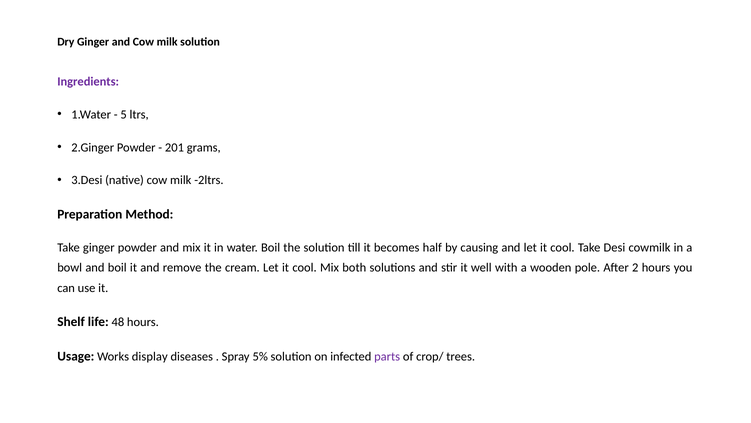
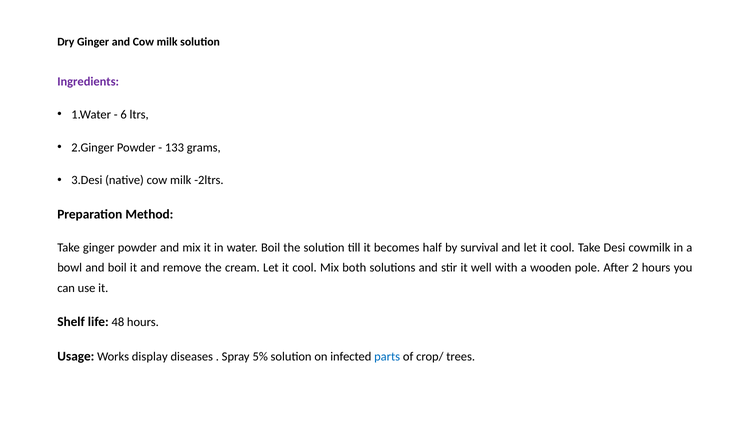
5: 5 -> 6 (124, 114)
201: 201 -> 133 (174, 147)
causing: causing -> survival (479, 247)
parts colour: purple -> blue (387, 356)
